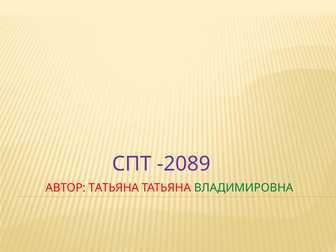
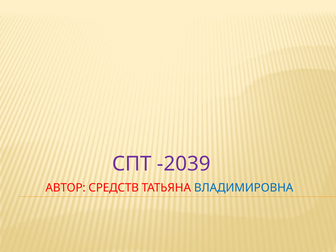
-2089: -2089 -> -2039 (184, 164)
АВТОР ТАТЬЯНА: ТАТЬЯНА -> СРЕДСТВ (114, 188)
ВЛАДИМИРОВНА colour: green -> blue (244, 188)
